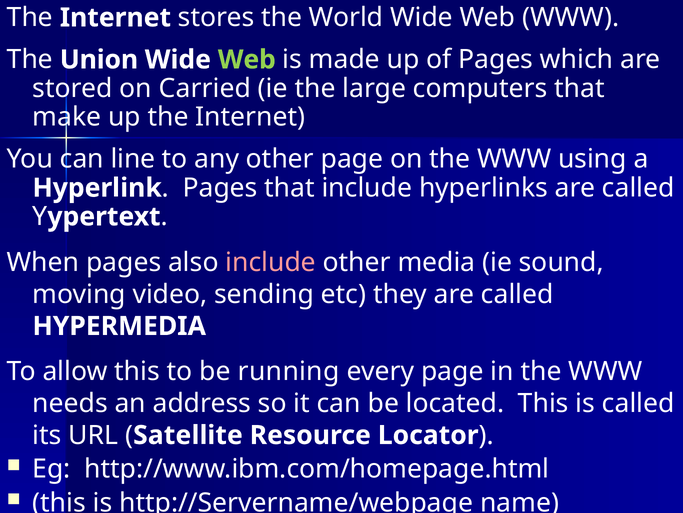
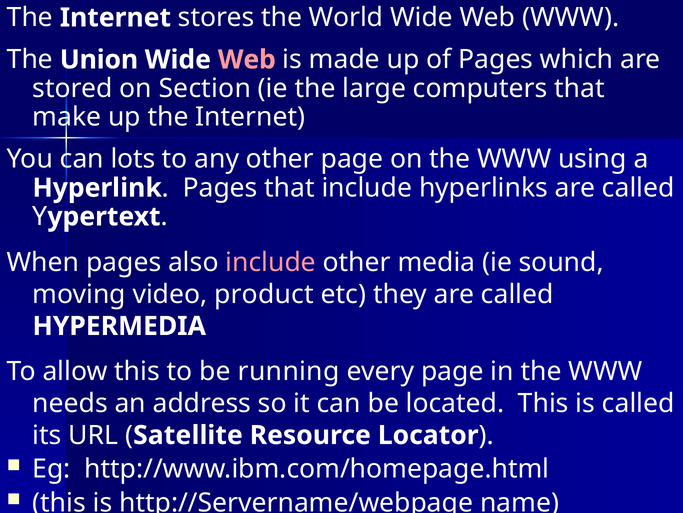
Web colour: light green -> pink (247, 60)
Carried: Carried -> Section (205, 88)
line: line -> lots (133, 159)
sending: sending -> product (264, 294)
